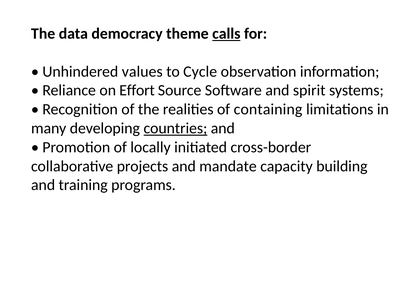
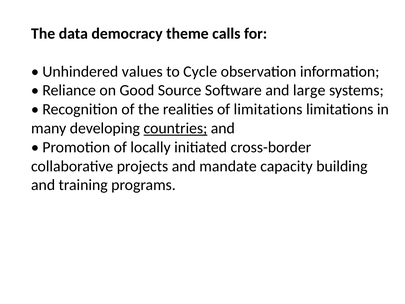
calls underline: present -> none (226, 34)
Effort: Effort -> Good (137, 90)
spirit: spirit -> large (309, 90)
of containing: containing -> limitations (268, 109)
